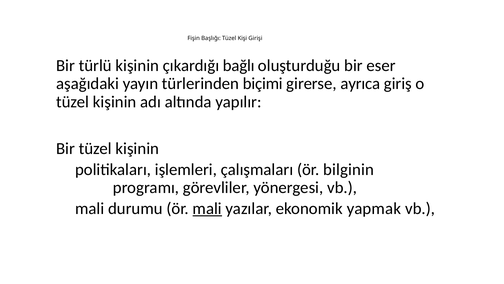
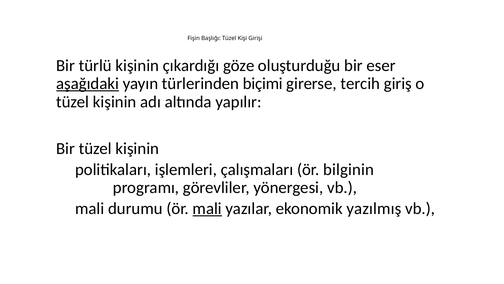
bağlı: bağlı -> göze (239, 65)
aşağıdaki underline: none -> present (88, 83)
ayrıca: ayrıca -> tercih (360, 83)
yapmak: yapmak -> yazılmış (374, 208)
